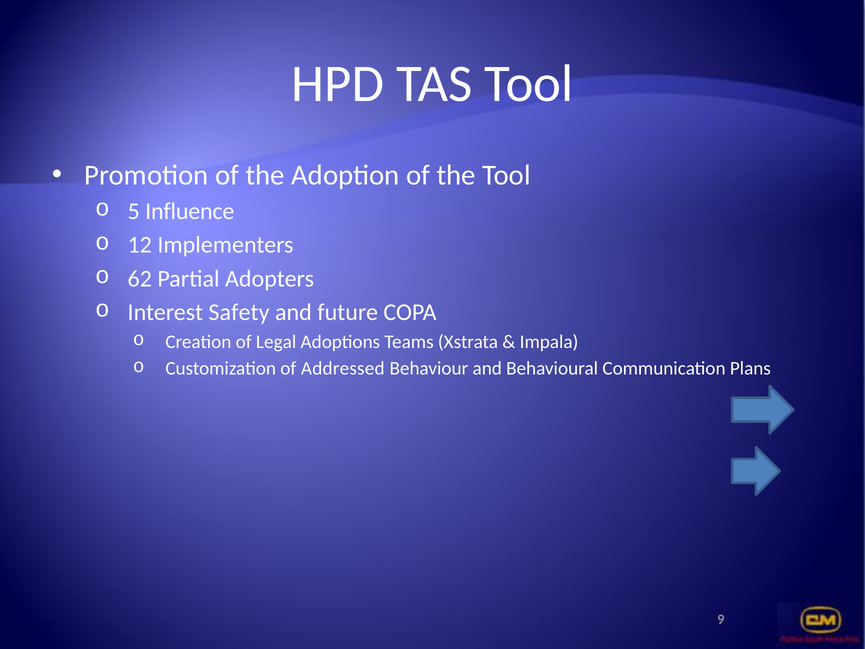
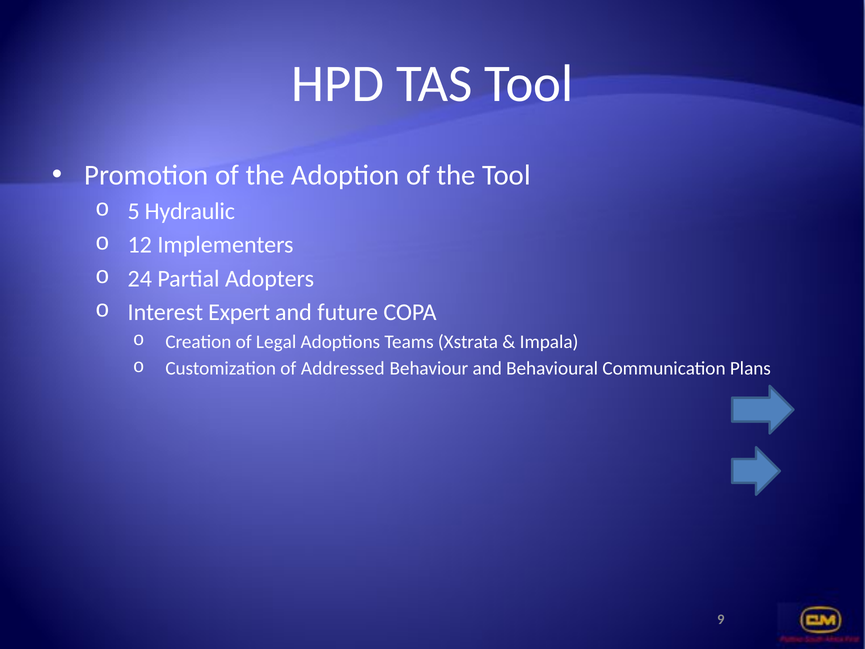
Influence: Influence -> Hydraulic (190, 211)
62: 62 -> 24 (140, 279)
Safety: Safety -> Expert (239, 312)
